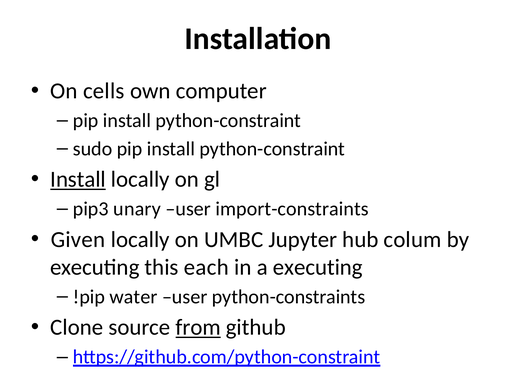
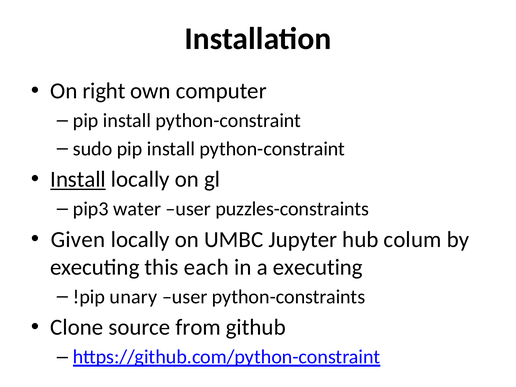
cells: cells -> right (104, 91)
unary: unary -> water (137, 209)
import-constraints: import-constraints -> puzzles-constraints (292, 209)
water: water -> unary (133, 297)
from underline: present -> none (198, 327)
